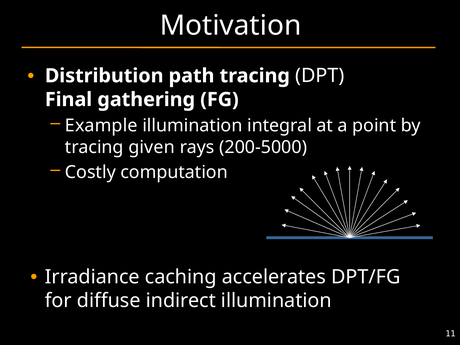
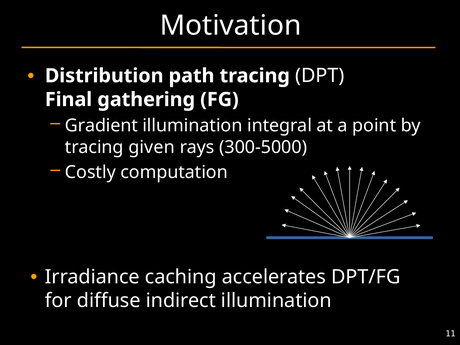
Example: Example -> Gradient (101, 126)
200-5000: 200-5000 -> 300-5000 (263, 147)
